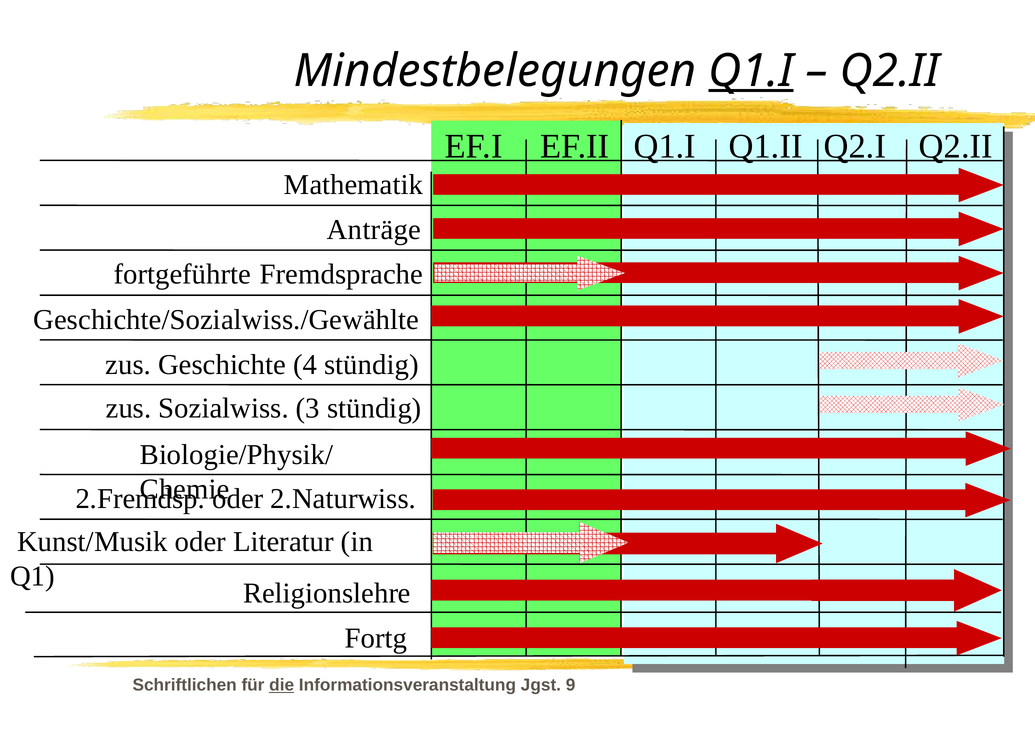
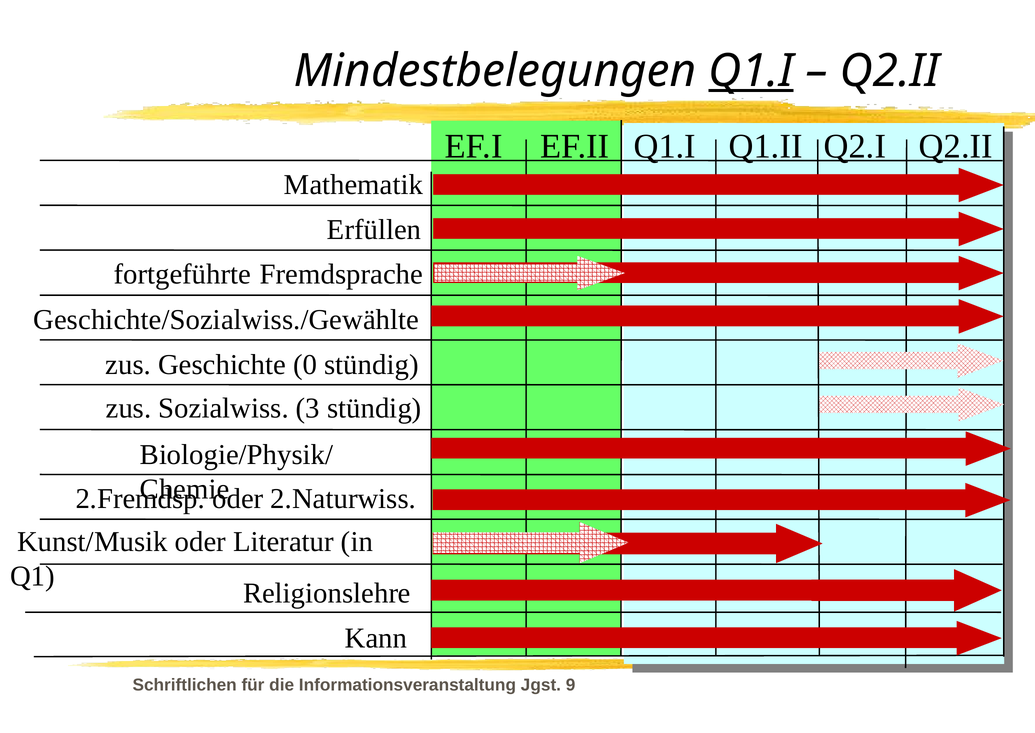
Anträge: Anträge -> Erfüllen (374, 230)
4: 4 -> 0 (305, 365)
Fortg: Fortg -> Kann (376, 638)
die underline: present -> none (282, 685)
